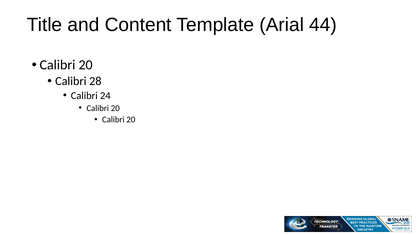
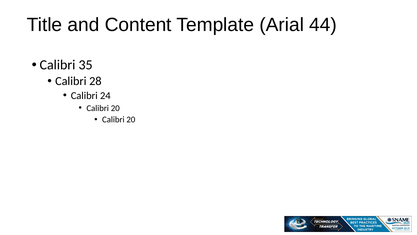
20: 20 -> 35 (86, 65)
